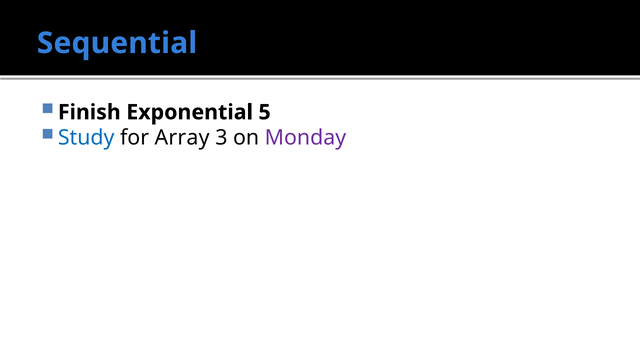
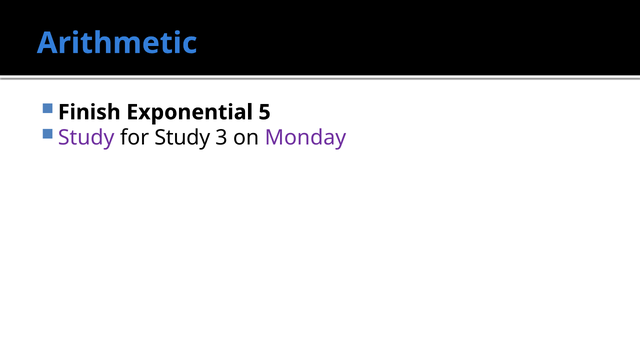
Sequential: Sequential -> Arithmetic (117, 43)
Study colour: blue -> purple (86, 138)
for Array: Array -> Study (182, 138)
